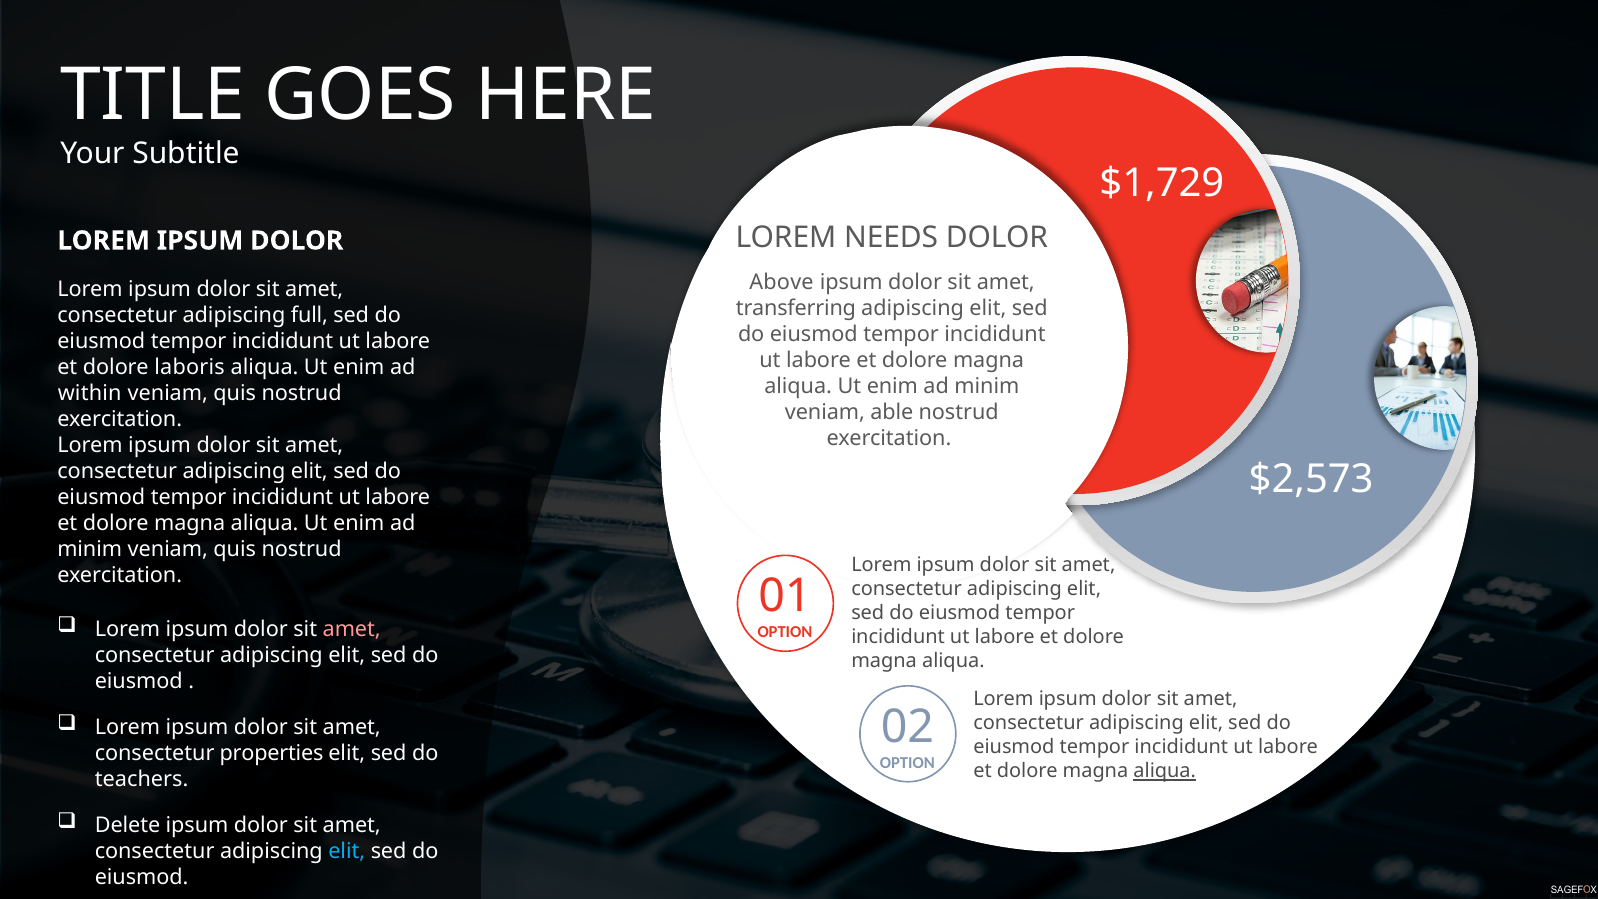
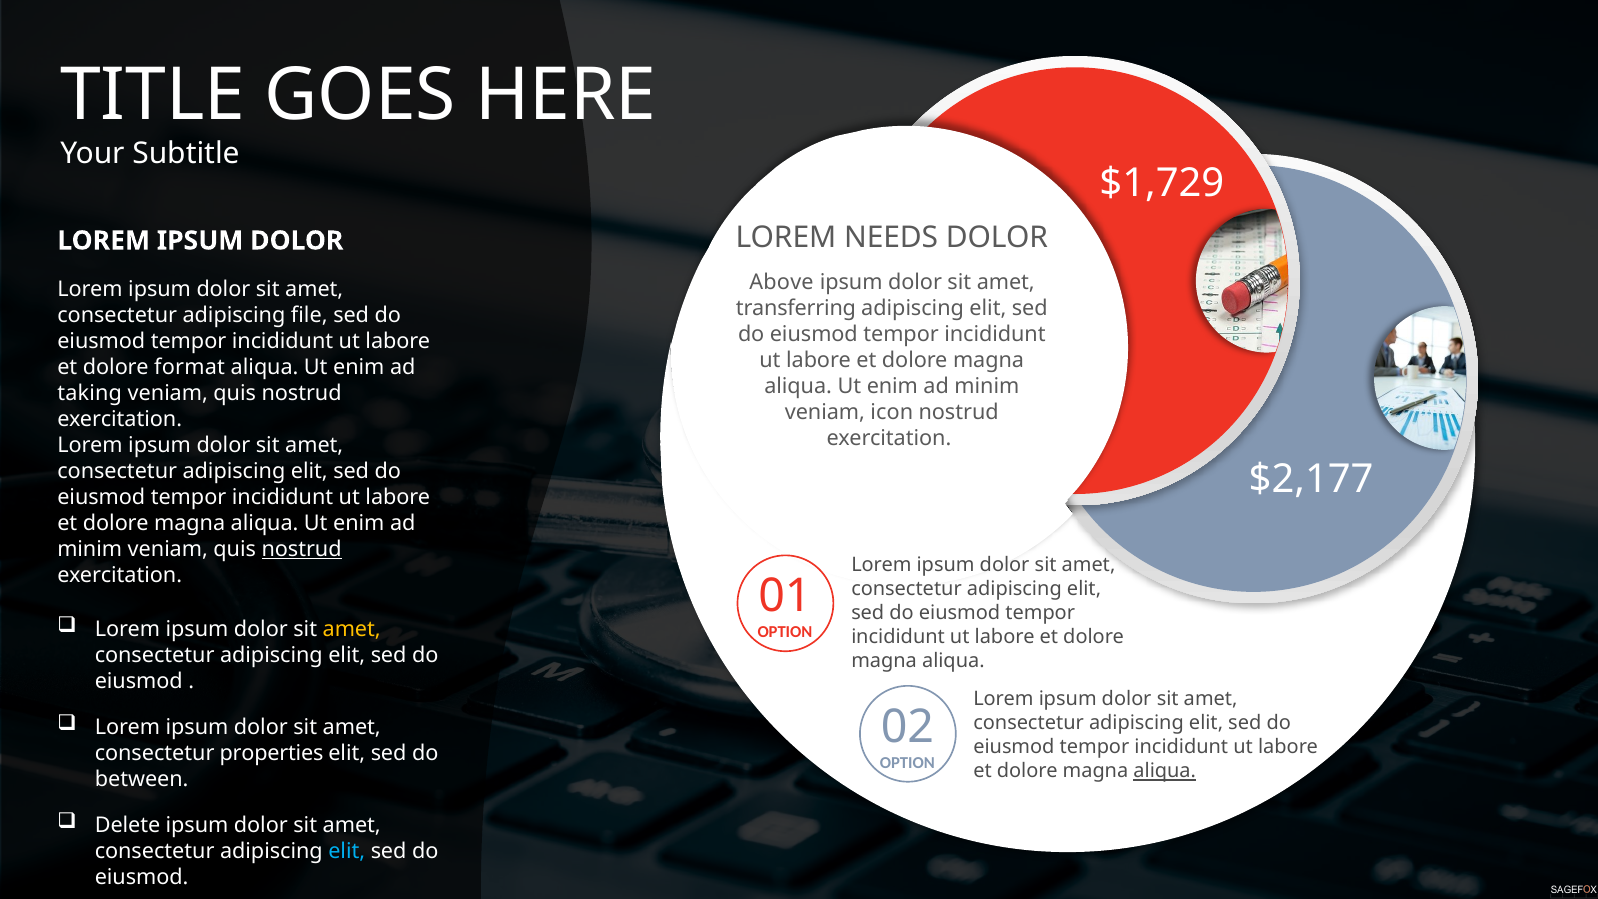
full: full -> file (309, 315)
laboris: laboris -> format (190, 367)
within: within -> taking (90, 393)
able: able -> icon (892, 412)
$2,573: $2,573 -> $2,177 (1311, 480)
nostrud underline: none -> present (302, 549)
amet colour: pink -> yellow (352, 629)
teachers: teachers -> between (142, 779)
